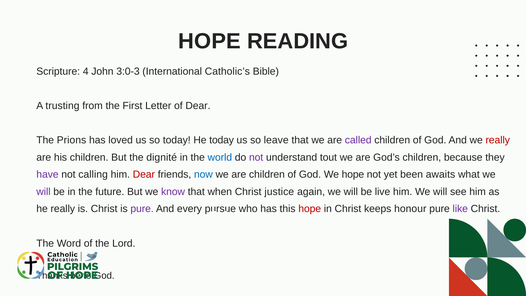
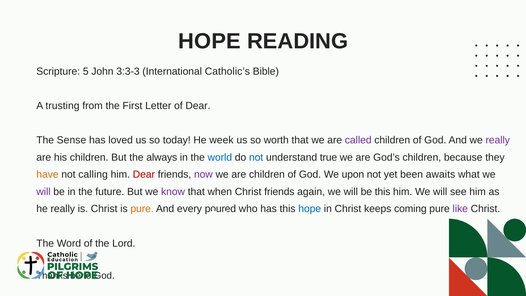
4: 4 -> 5 (86, 71)
3:0-3: 3:0-3 -> 3:3-3 (128, 71)
Prions: Prions -> Sense (72, 140)
He today: today -> week (221, 140)
leave: leave -> worth (276, 140)
really colour: red -> purple (498, 140)
dignité: dignité -> always (162, 157)
not colour: purple -> blue (256, 157)
tout: tout -> true (329, 157)
have colour: purple -> orange (47, 174)
now colour: blue -> purple (203, 174)
We hope: hope -> upon (353, 174)
Christ justice: justice -> friends (279, 192)
be live: live -> this (383, 192)
pure colour: purple -> orange (142, 209)
pursue: pursue -> poured (220, 209)
hope colour: red -> blue (310, 209)
honour: honour -> coming (410, 209)
